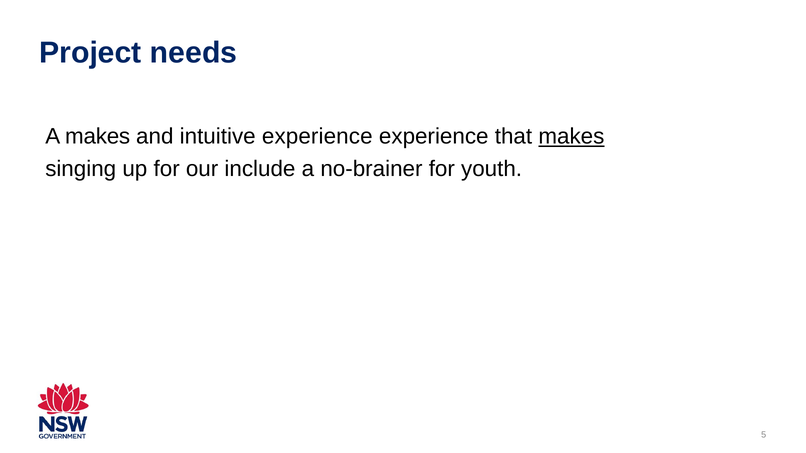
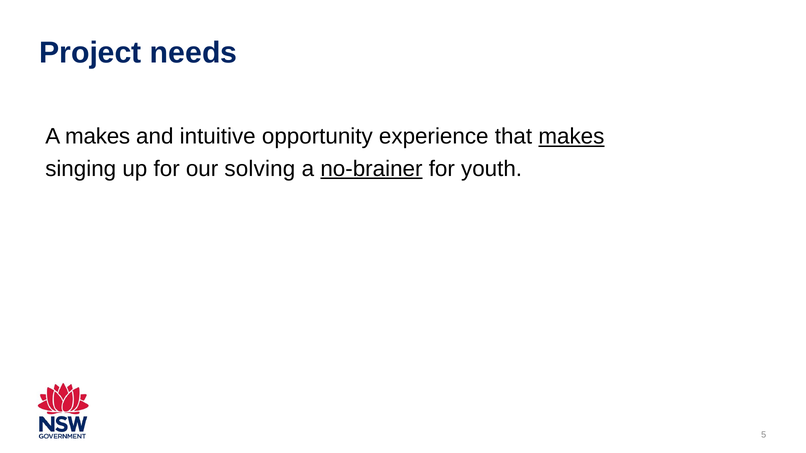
intuitive experience: experience -> opportunity (317, 137)
include: include -> solving (260, 169)
no-brainer underline: none -> present (371, 169)
